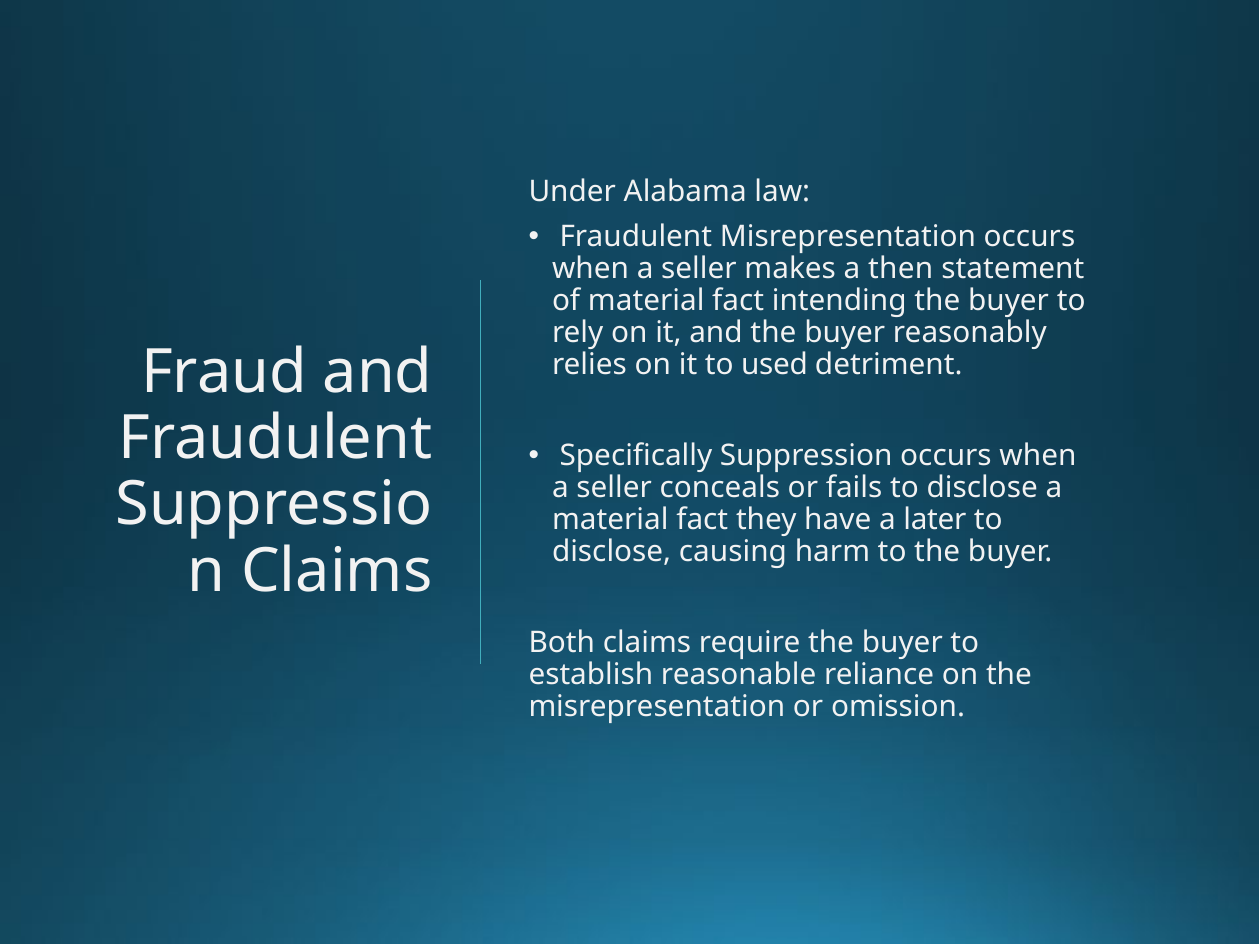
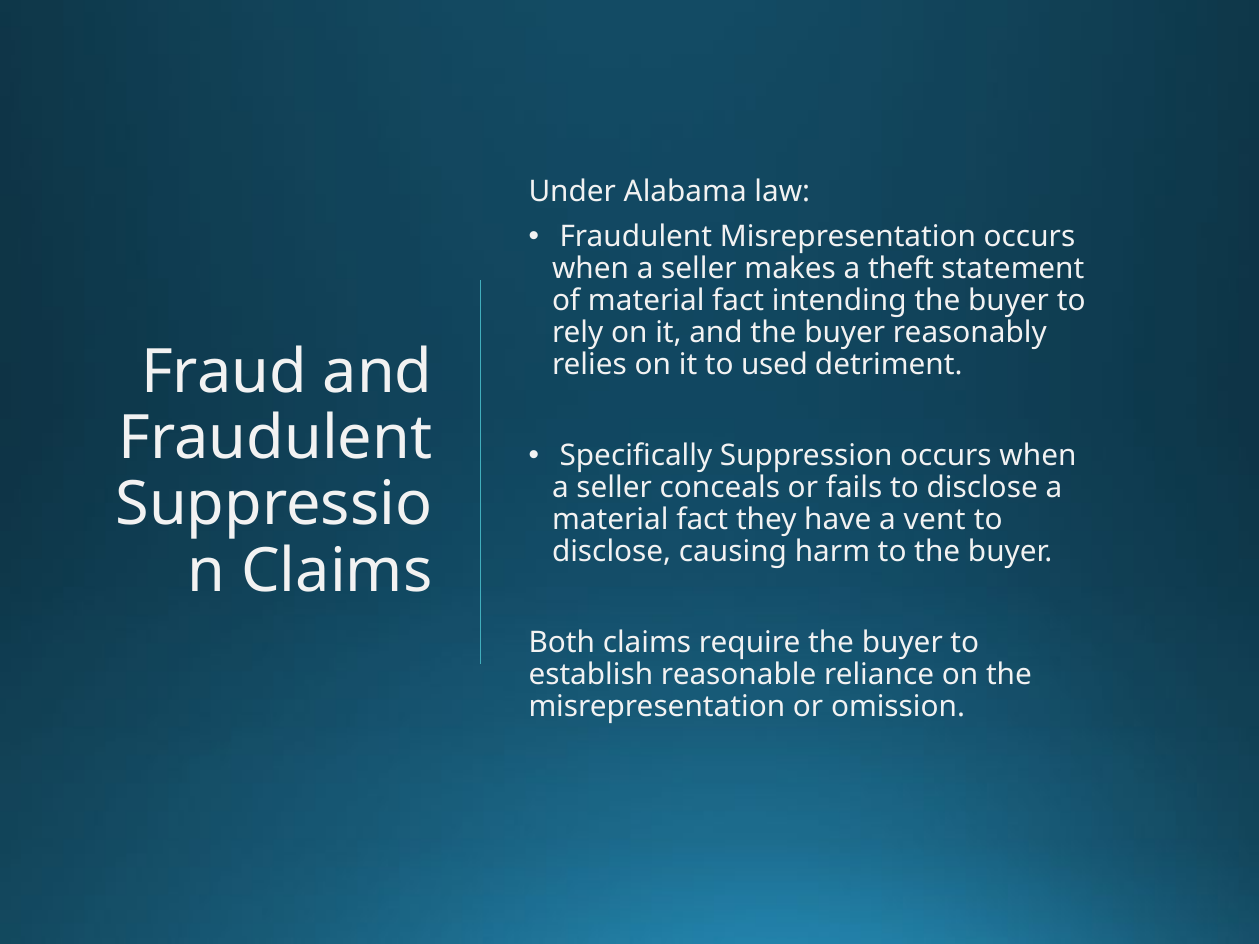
then: then -> theft (901, 269)
later: later -> vent (935, 520)
